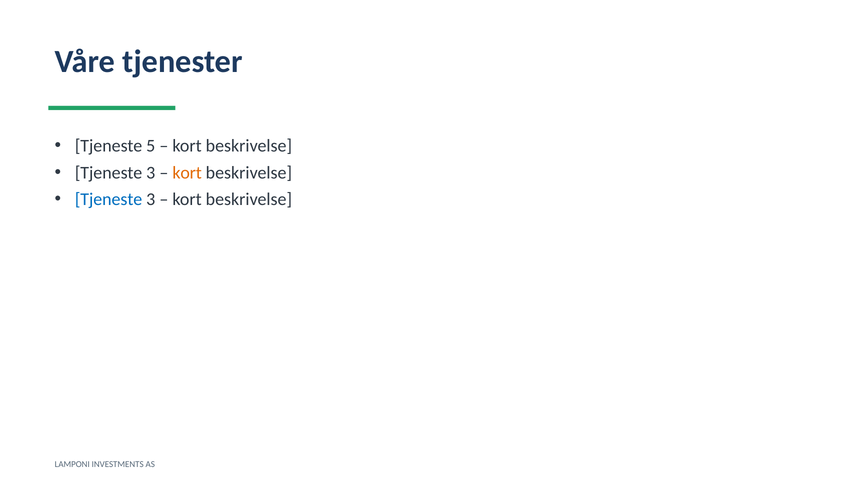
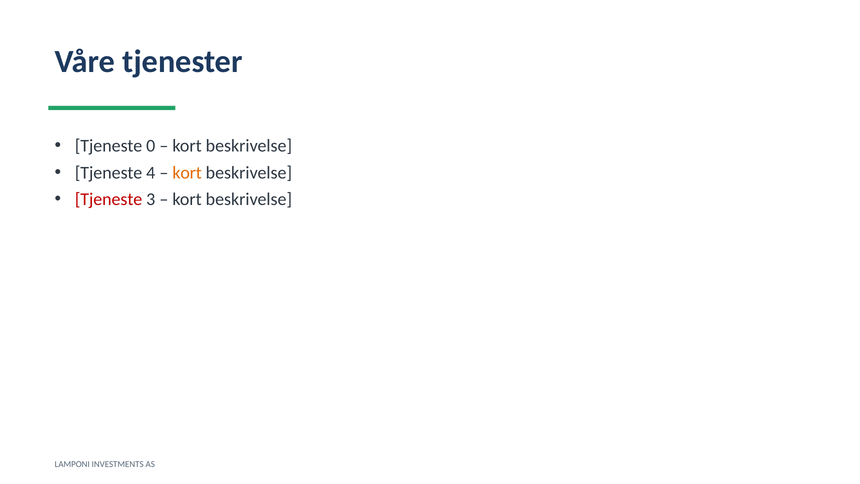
5: 5 -> 0 (151, 146)
3: 3 -> 4 (151, 173)
Tjeneste colour: blue -> red (109, 199)
